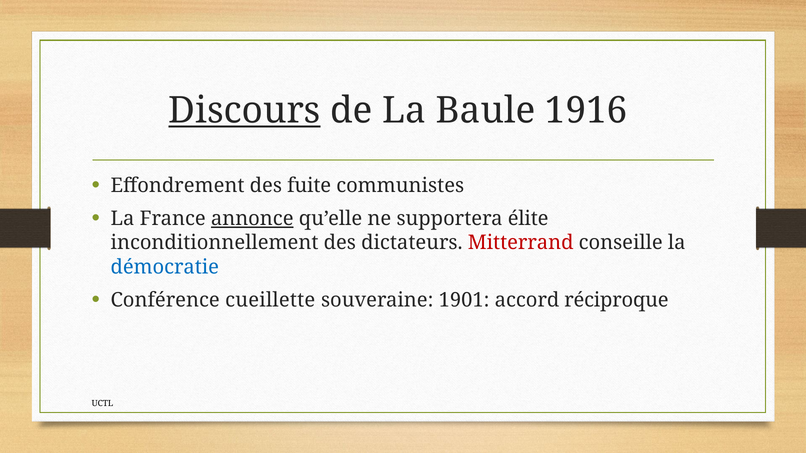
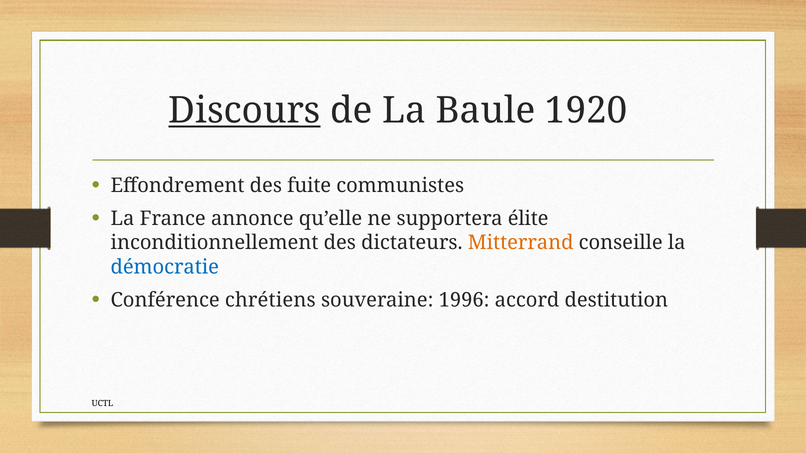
1916: 1916 -> 1920 (586, 111)
annonce underline: present -> none (252, 219)
Mitterrand colour: red -> orange (521, 243)
cueillette: cueillette -> chrétiens (270, 300)
1901: 1901 -> 1996 (464, 300)
réciproque: réciproque -> destitution (616, 300)
